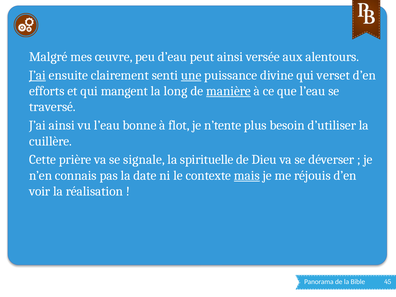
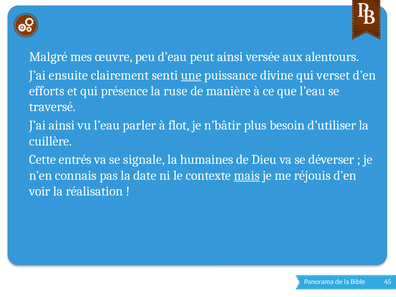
J’ai underline: present -> none (37, 75)
mangent: mangent -> présence (124, 91)
long: long -> ruse (175, 91)
manière underline: present -> none (228, 91)
bonne: bonne -> parler (139, 125)
n’tente: n’tente -> n’bâtir (223, 125)
prière: prière -> entrés (75, 160)
spirituelle: spirituelle -> humaines (207, 160)
